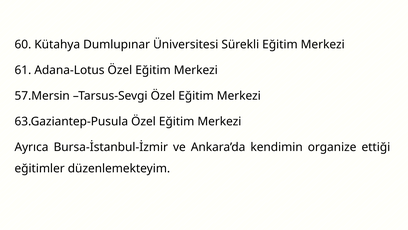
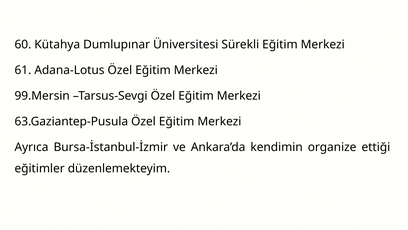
57.Mersin: 57.Mersin -> 99.Mersin (42, 96)
